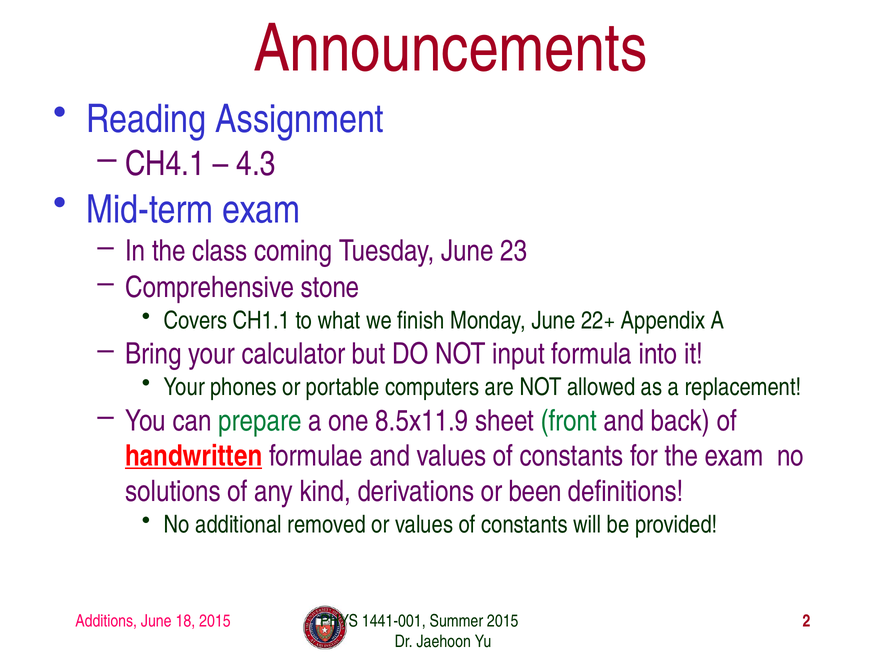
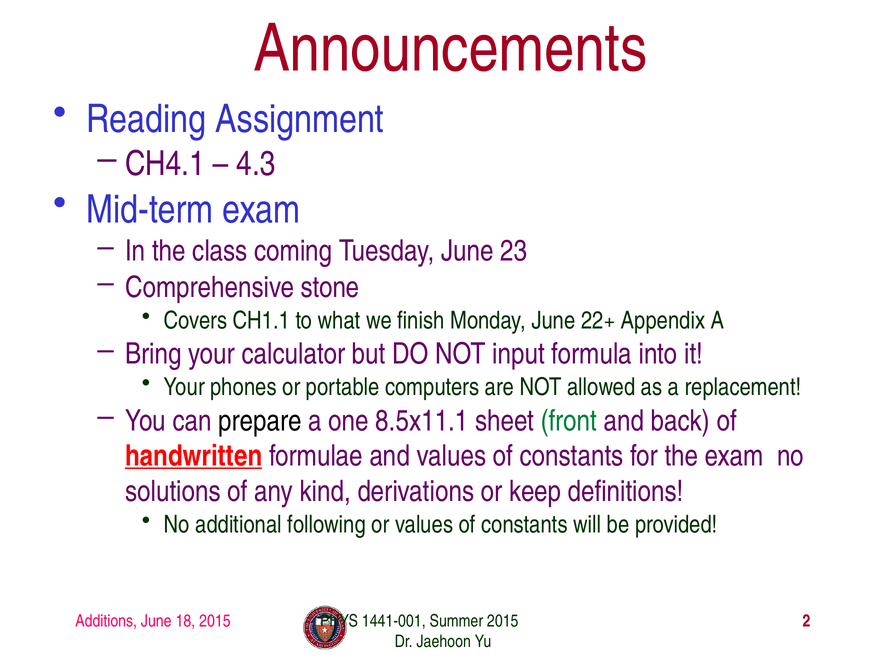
prepare colour: green -> black (260, 421)
8.5x11.9: 8.5x11.9 -> 8.5x11.1 (422, 421)
been: been -> keep (535, 492)
removed: removed -> following (327, 525)
